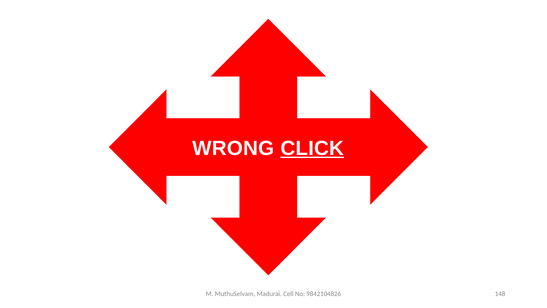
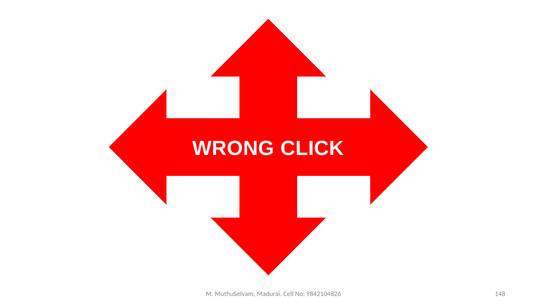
CLICK underline: present -> none (312, 148)
